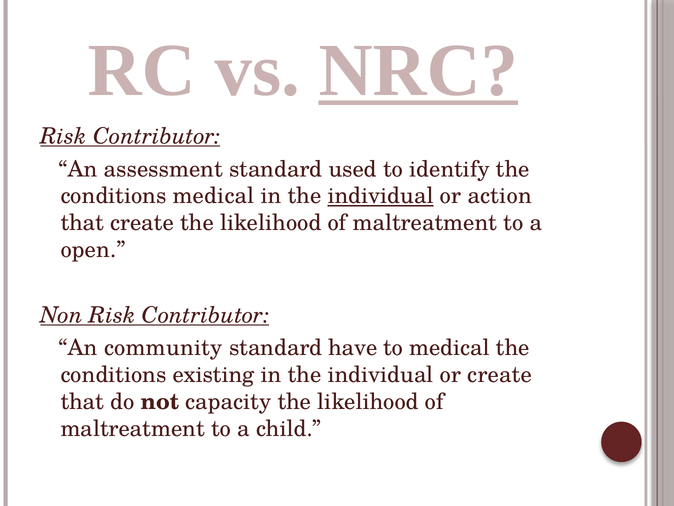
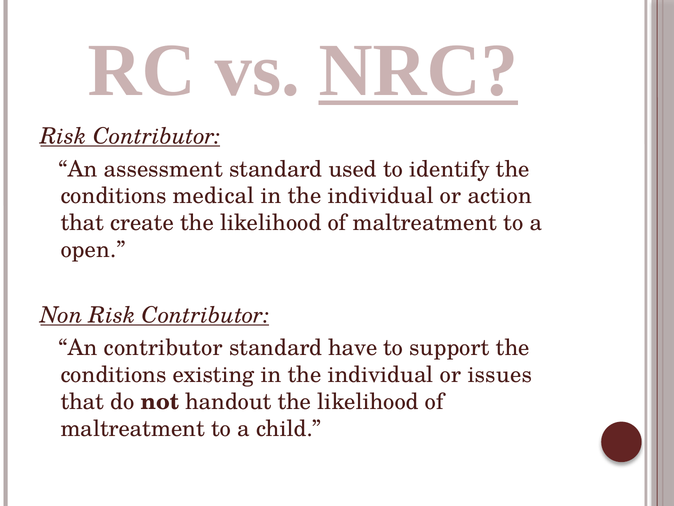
individual underline: present -> none (381, 196)
An community: community -> contributor (163, 348)
to medical: medical -> support (449, 348)
or create: create -> issues (500, 375)
capacity: capacity -> handout (228, 401)
